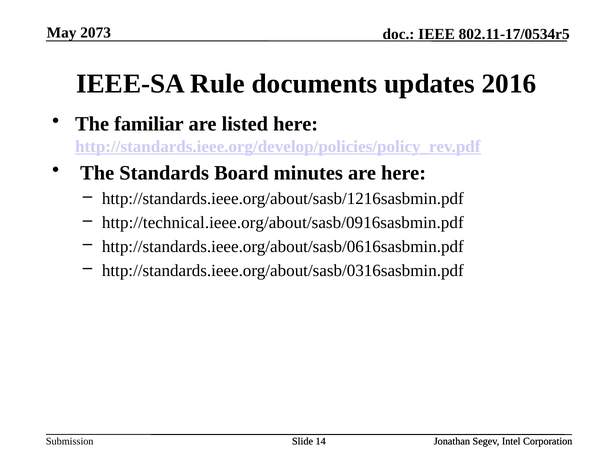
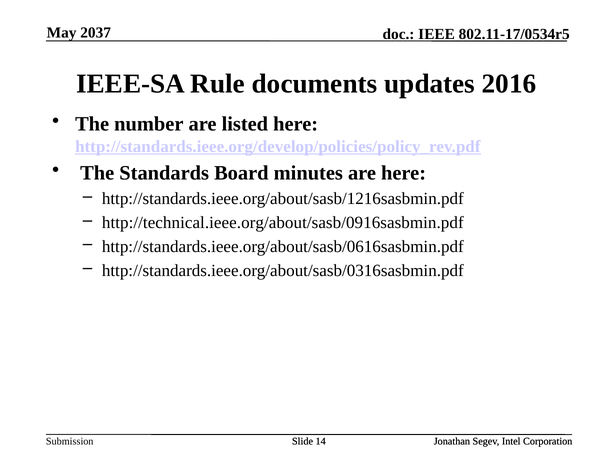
2073: 2073 -> 2037 (96, 32)
familiar: familiar -> number (149, 124)
